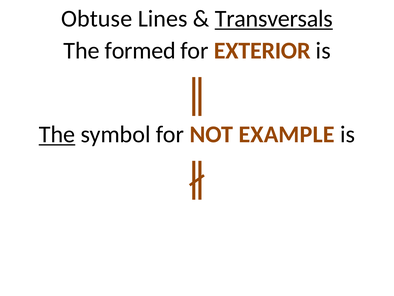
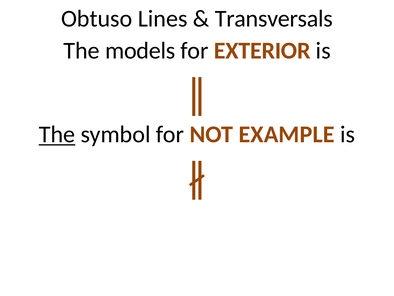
Obtuse: Obtuse -> Obtuso (97, 19)
Transversals underline: present -> none (274, 19)
formed: formed -> models (140, 51)
